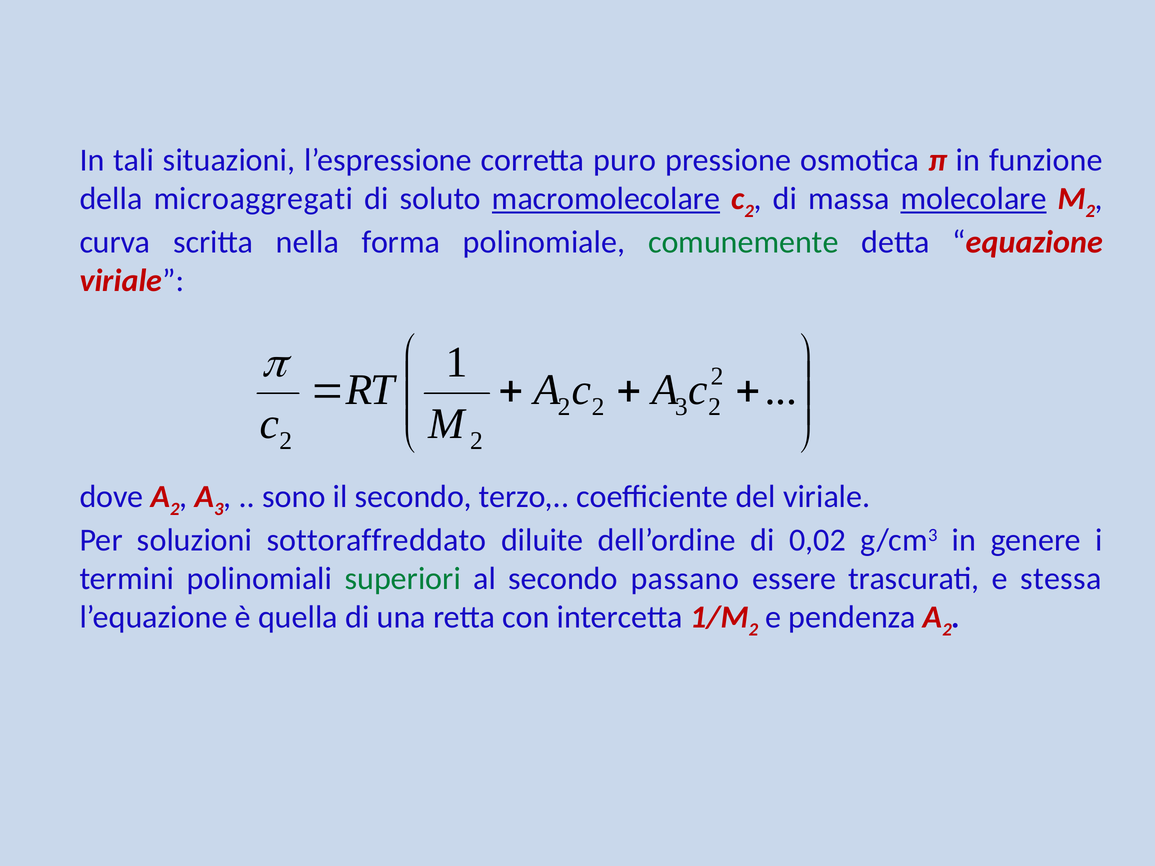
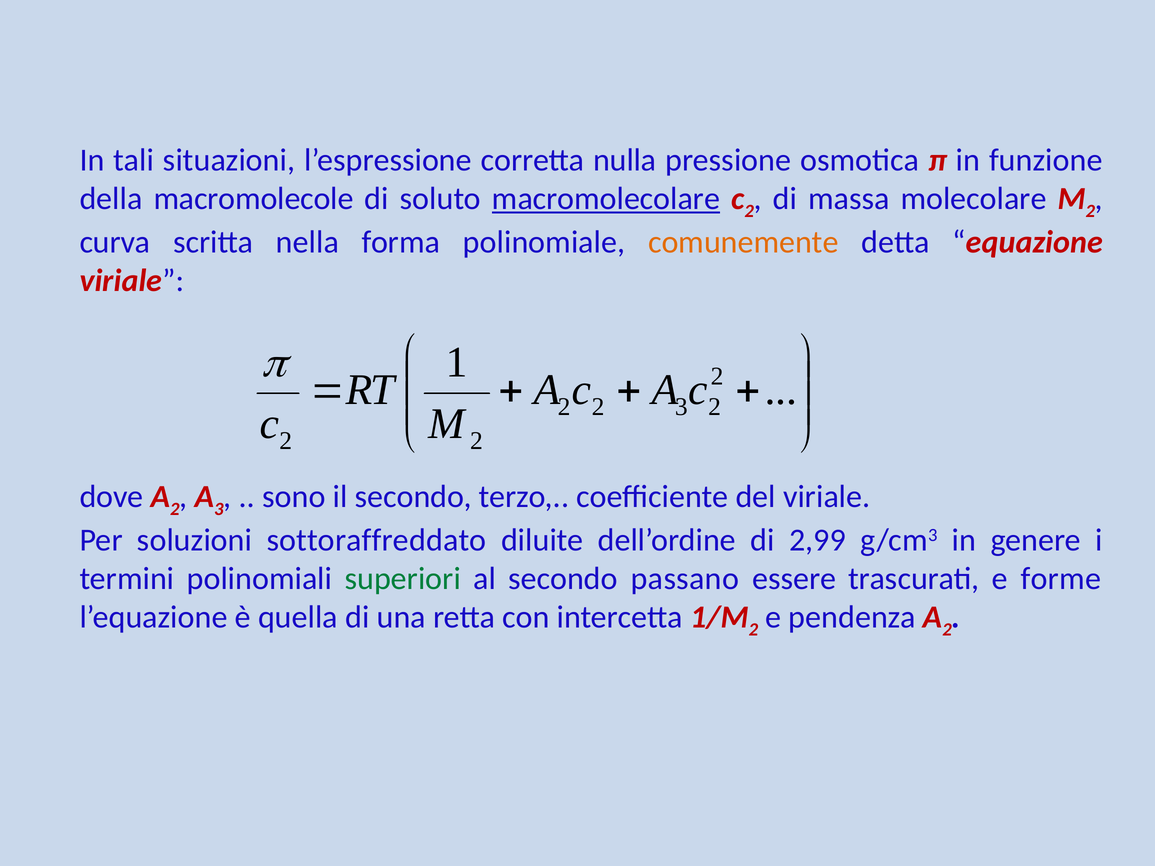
puro: puro -> nulla (625, 160)
microaggregati: microaggregati -> macromolecole (254, 199)
molecolare underline: present -> none (974, 199)
comunemente colour: green -> orange (743, 242)
0,02: 0,02 -> 2,99 (818, 540)
stessa: stessa -> forme (1061, 579)
